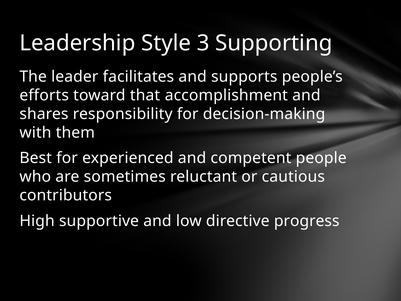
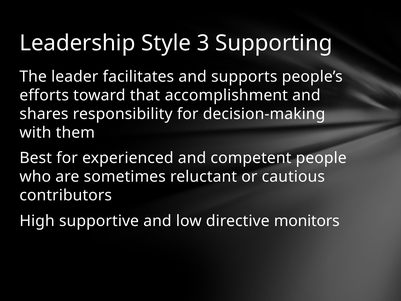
progress: progress -> monitors (307, 221)
